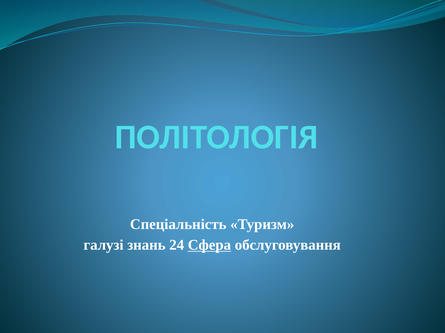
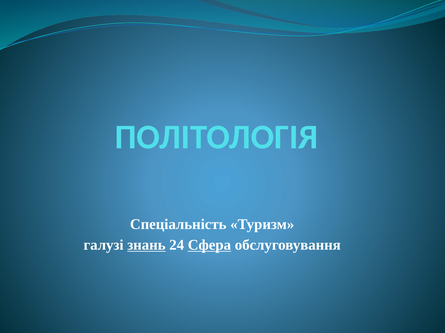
знань underline: none -> present (146, 245)
